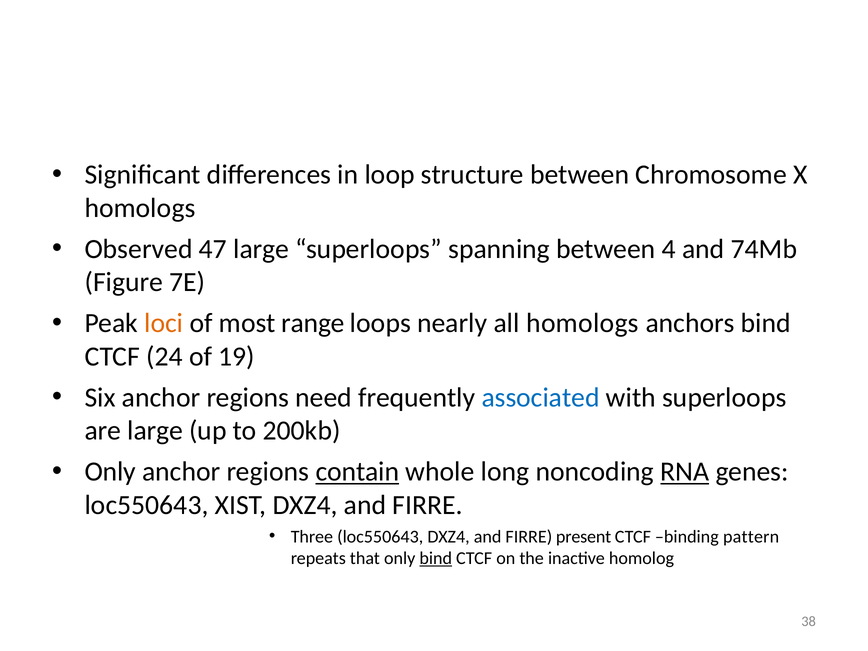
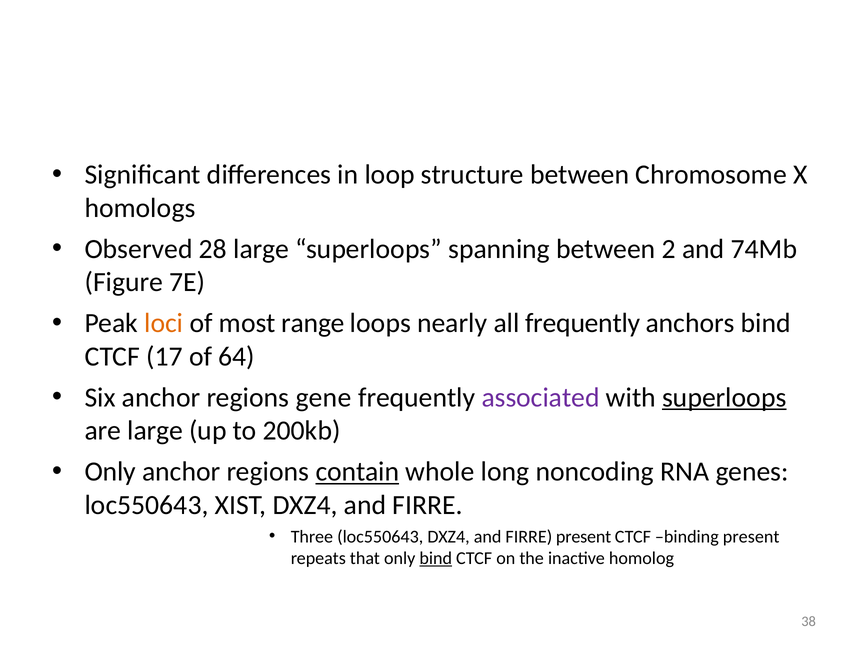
47: 47 -> 28 (213, 249)
4: 4 -> 2 (669, 249)
all homologs: homologs -> frequently (583, 323)
24: 24 -> 17 (164, 357)
19: 19 -> 64 (237, 357)
need: need -> gene (324, 397)
associated colour: blue -> purple (541, 397)
superloops underline: none -> present (724, 397)
RNA underline: present -> none (685, 472)
binding pattern: pattern -> present (751, 537)
